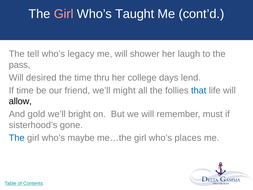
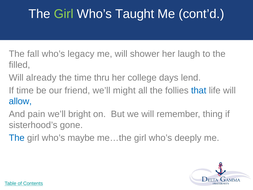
Girl colour: pink -> light green (64, 14)
tell: tell -> fall (33, 54)
pass: pass -> filled (19, 65)
desired: desired -> already (41, 77)
allow colour: black -> blue (20, 101)
gold: gold -> pain (36, 114)
must: must -> thing (213, 114)
places: places -> deeply (188, 138)
